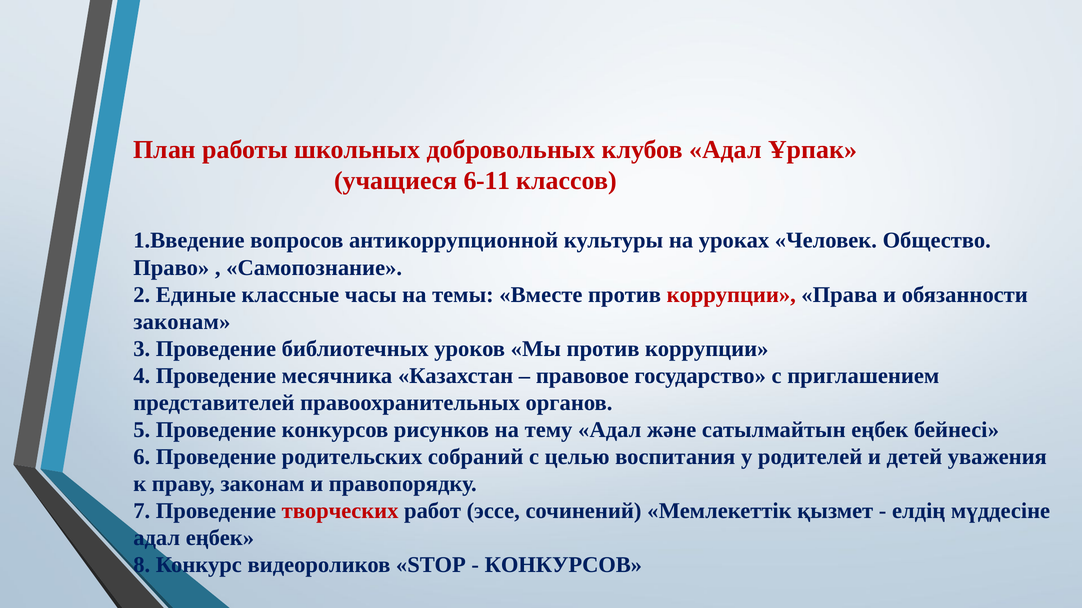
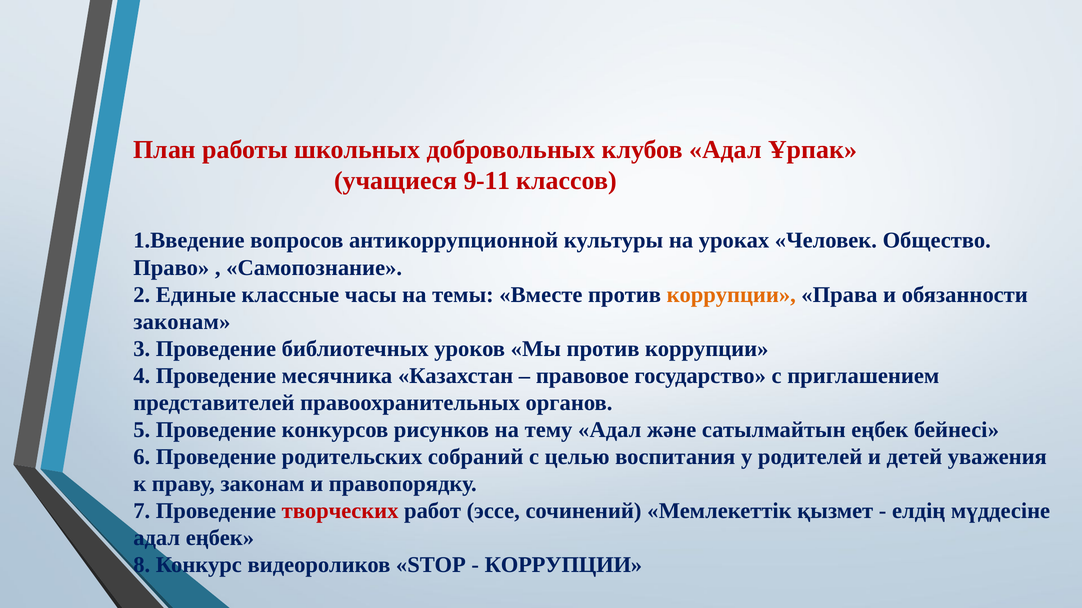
6-11: 6-11 -> 9-11 (487, 181)
коррупции colour: red -> orange (731, 295)
КОНКУРСОВ: КОНКУРСОВ -> КОРРУПЦИИ (563, 566)
